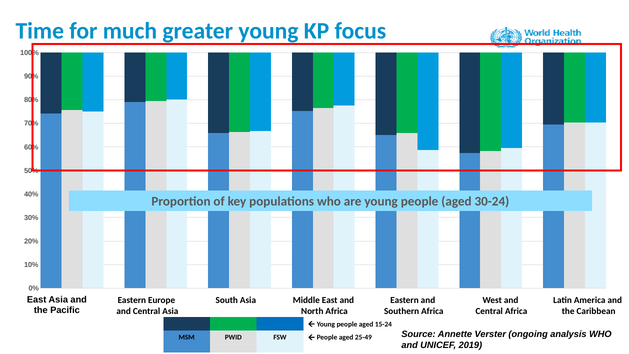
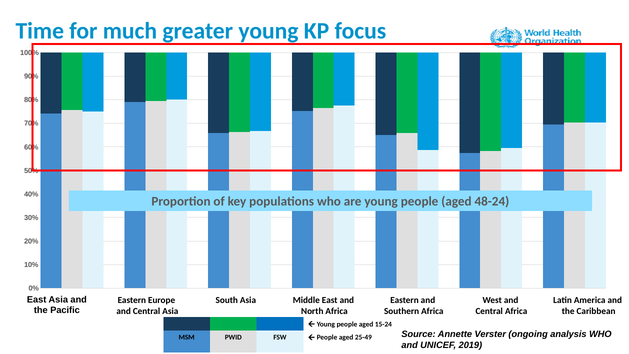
30-24: 30-24 -> 48-24 (492, 202)
